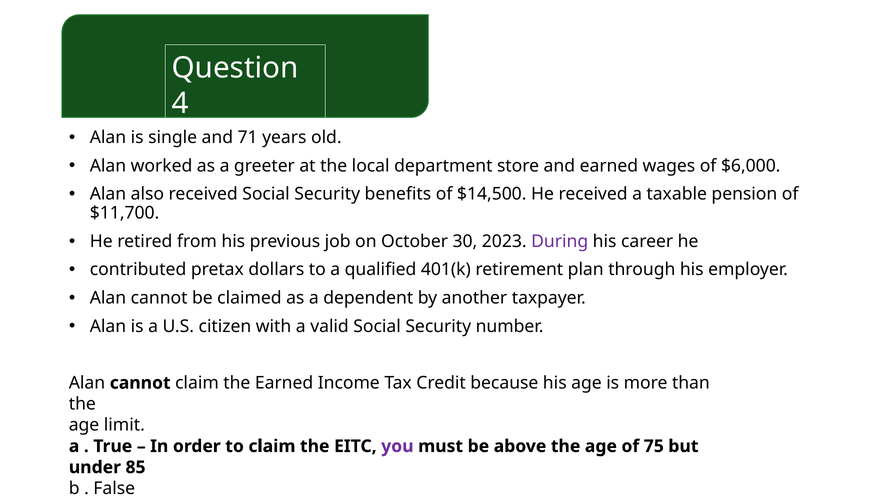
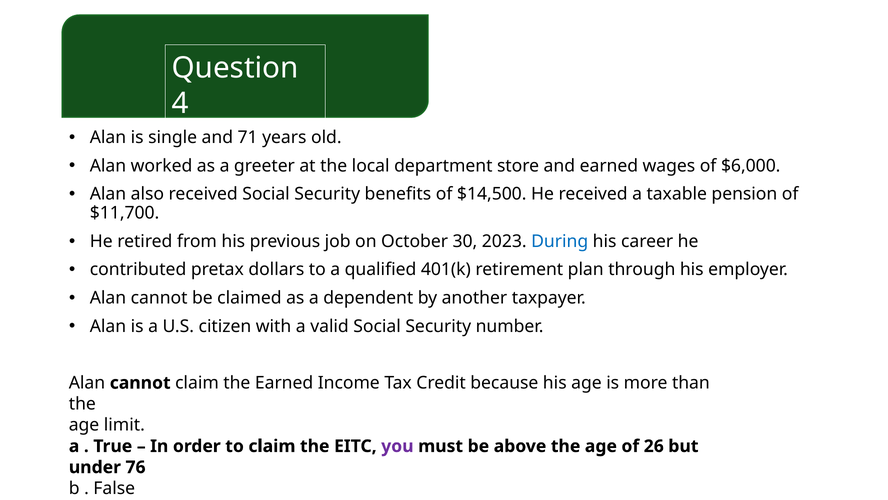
During colour: purple -> blue (560, 241)
75: 75 -> 26 (654, 446)
85: 85 -> 76 (136, 467)
